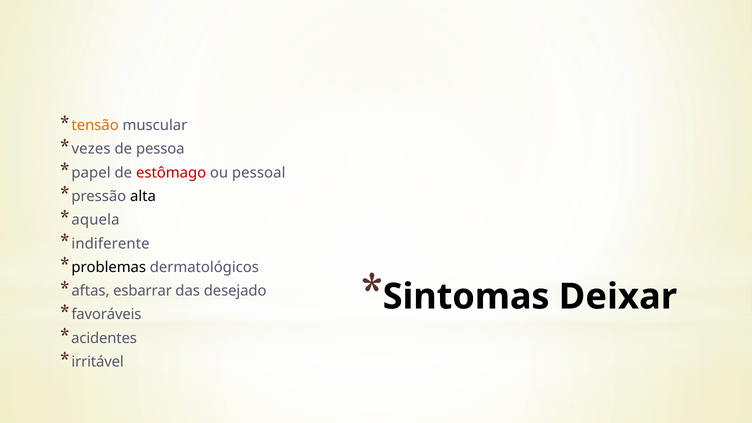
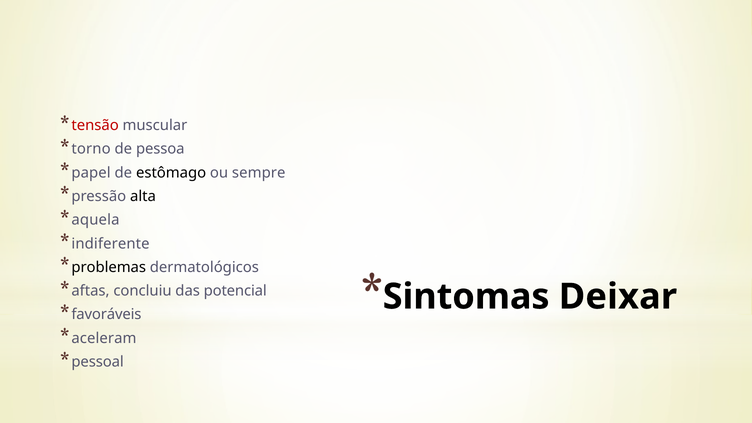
tensão colour: orange -> red (95, 125)
vezes: vezes -> torno (91, 149)
estômago colour: red -> black (171, 173)
pessoal: pessoal -> sempre (259, 173)
esbarrar: esbarrar -> concluiu (143, 291)
desejado: desejado -> potencial (235, 291)
acidentes: acidentes -> aceleram (104, 338)
irritável: irritável -> pessoal (98, 362)
